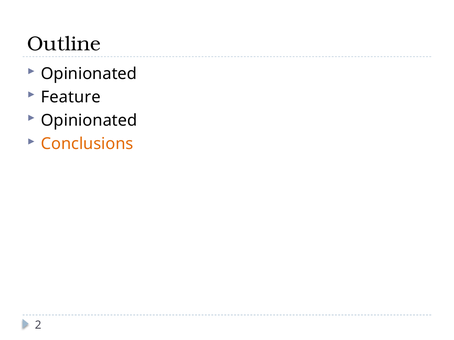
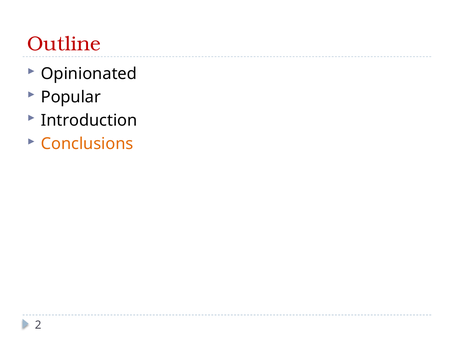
Outline colour: black -> red (64, 44)
Feature: Feature -> Popular (71, 97)
Opinionated: Opinionated -> Introduction (89, 121)
